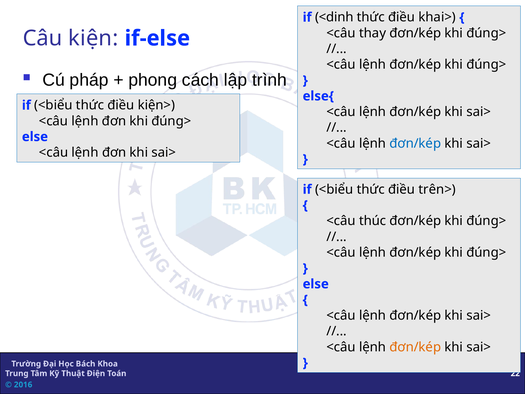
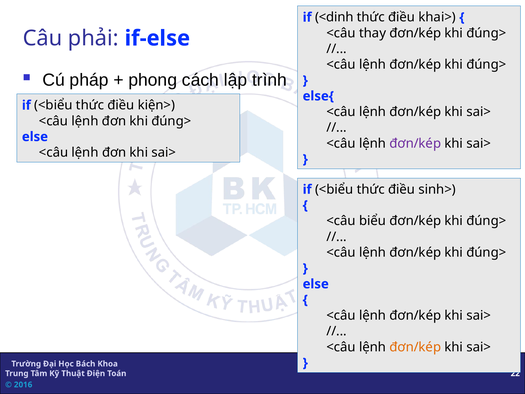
kiện: kiện -> phải (93, 38)
đơn/kép colour: blue -> purple (415, 143)
trên>: trên> -> sinh> (437, 189)
thúc: thúc -> biểu (373, 221)
